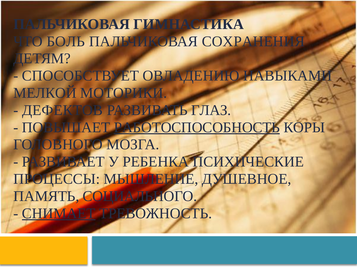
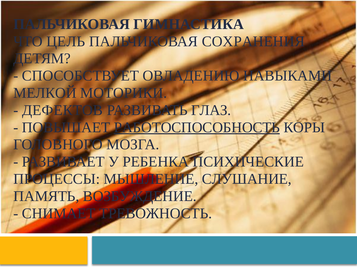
БОЛЬ: БОЛЬ -> ЦЕЛЬ (66, 41)
ДУШЕВНОЕ: ДУШЕВНОЕ -> СЛУШАНИЕ (247, 179)
СОЦИАЛЬНОГО: СОЦИАЛЬНОГО -> ВОЗБУЖДЕНИЕ (140, 196)
СНИМАЕТ underline: present -> none (59, 213)
